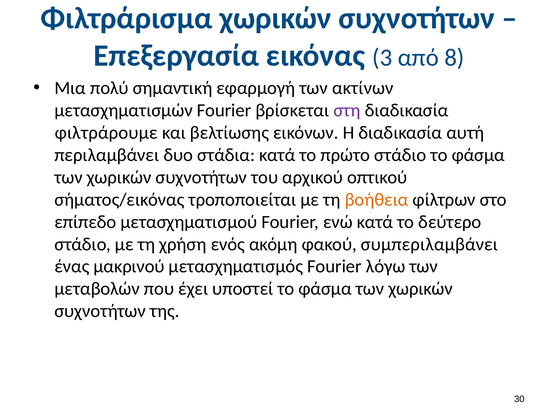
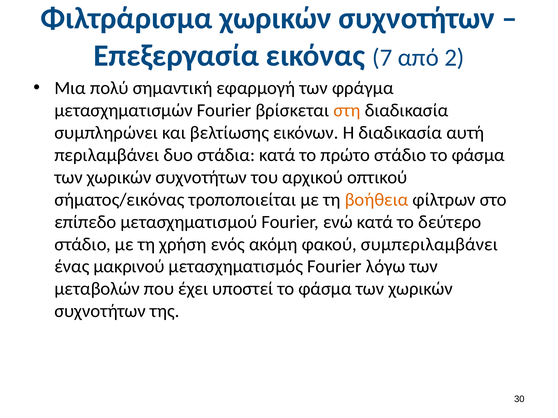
3: 3 -> 7 (382, 58)
8: 8 -> 2 (454, 58)
ακτίνων: ακτίνων -> φράγμα (363, 88)
στη colour: purple -> orange (347, 111)
φιλτράρουμε: φιλτράρουμε -> συμπληρώνει (106, 133)
